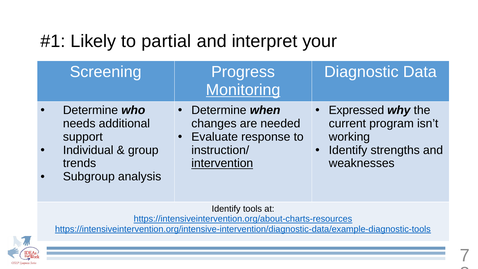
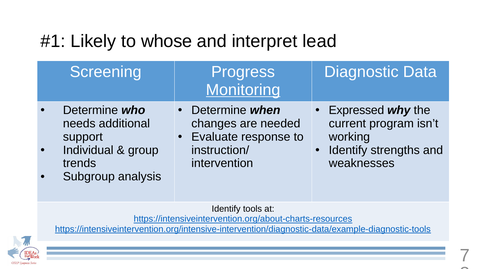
partial: partial -> whose (167, 41)
your: your -> lead (320, 41)
intervention underline: present -> none (222, 163)
